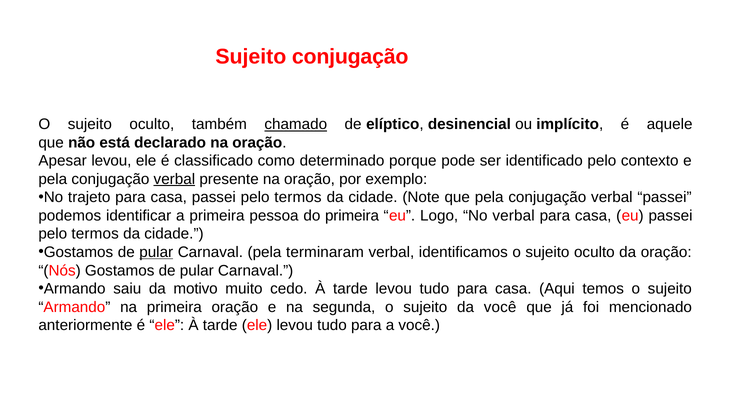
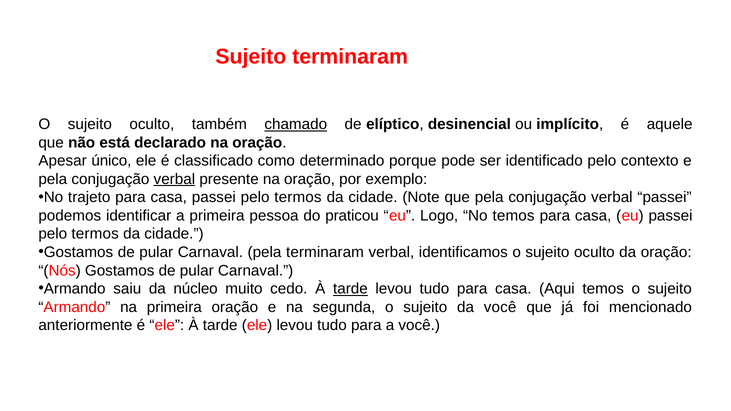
Sujeito conjugação: conjugação -> terminaram (350, 57)
Apesar levou: levou -> único (111, 161)
do primeira: primeira -> praticou (352, 216)
No verbal: verbal -> temos (514, 216)
pular underline: present -> none (156, 252)
motivo: motivo -> núcleo (196, 289)
tarde underline: none -> present (350, 289)
